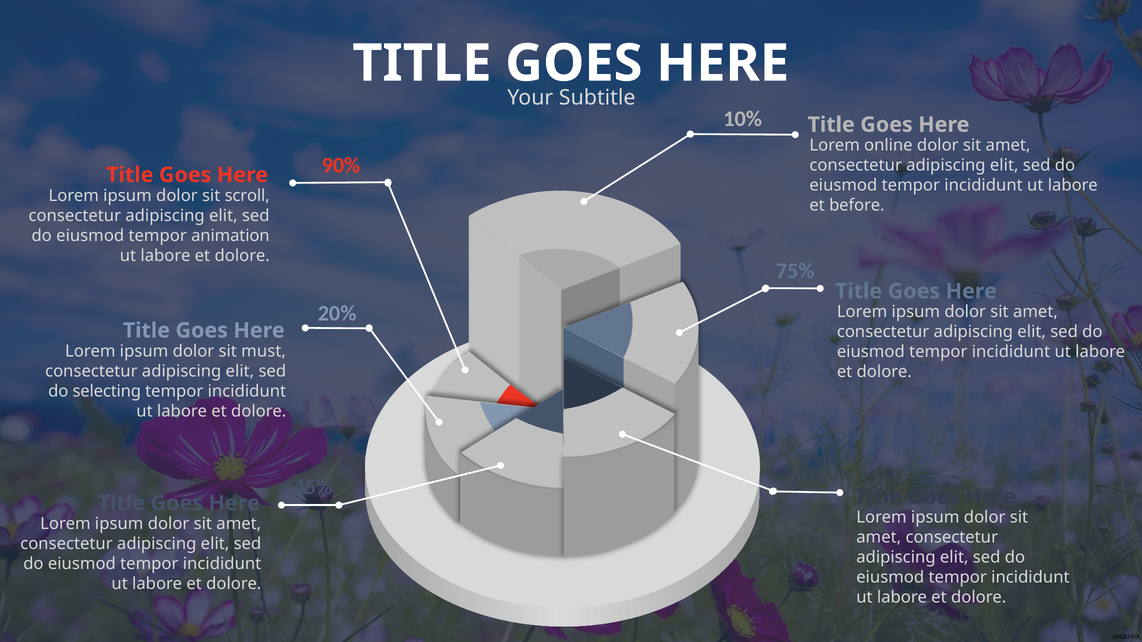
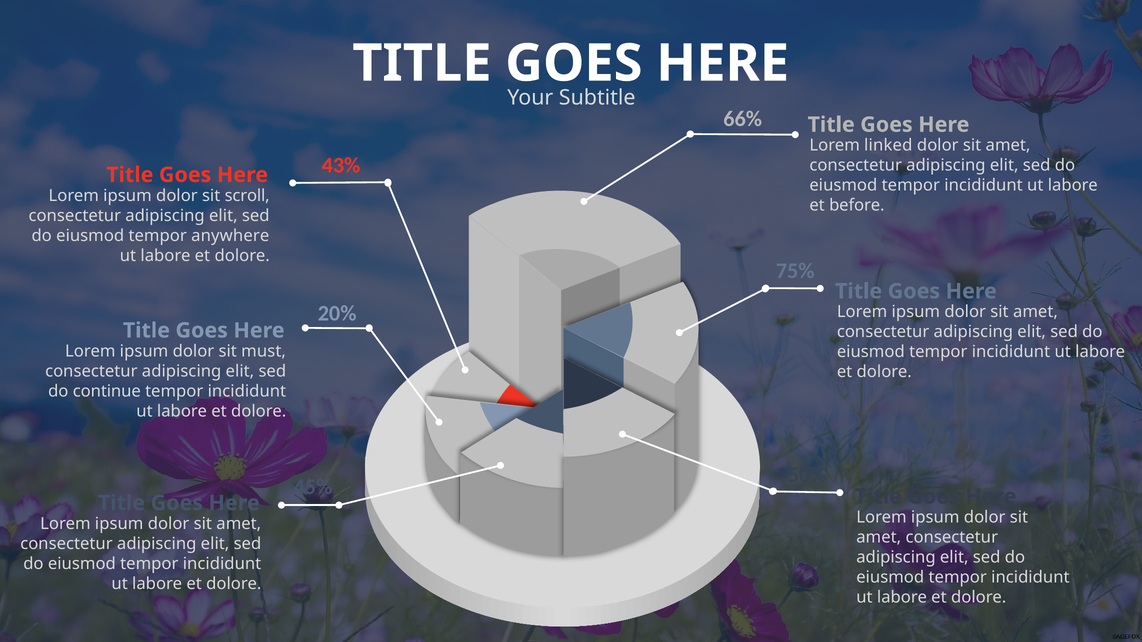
10%: 10% -> 66% (743, 119)
online: online -> linked (888, 145)
90%: 90% -> 43% (341, 165)
animation: animation -> anywhere (230, 236)
selecting: selecting -> continue (107, 391)
